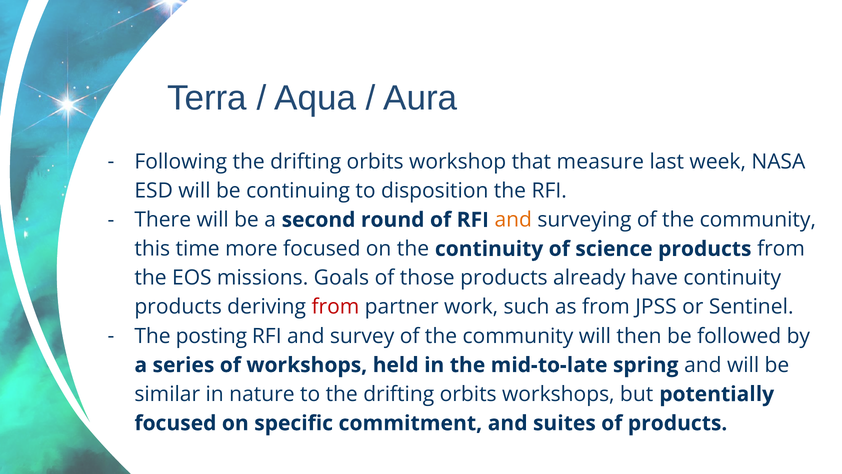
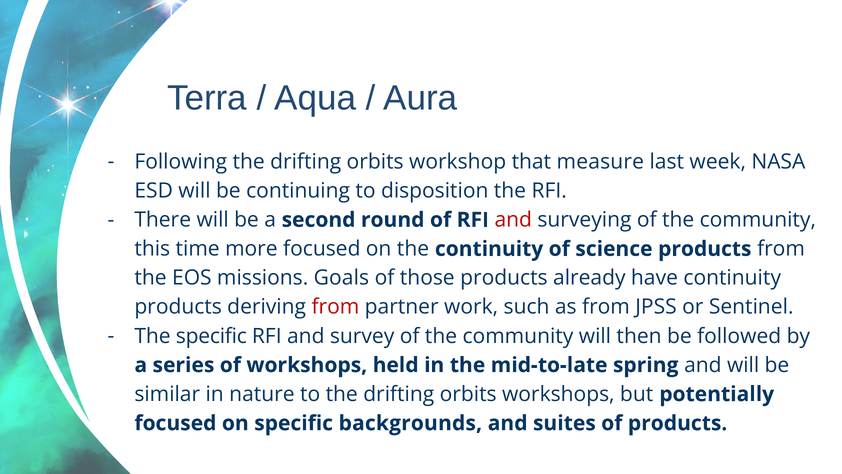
and colour: orange -> red (513, 220)
The posting: posting -> specific (211, 336)
commitment: commitment -> backgrounds (410, 423)
